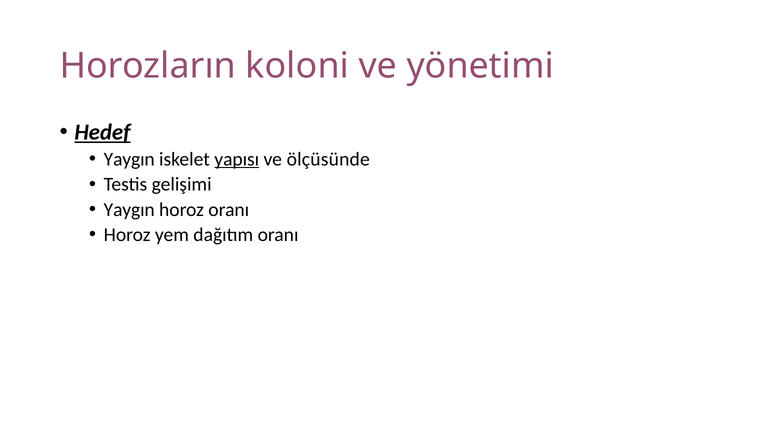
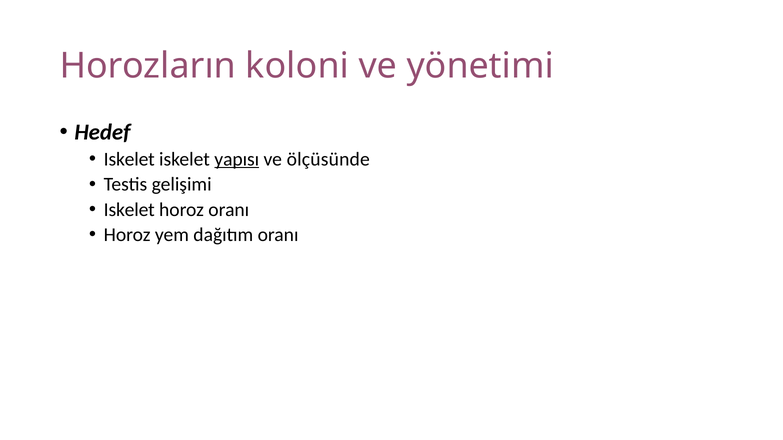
Hedef underline: present -> none (102, 132)
Yaygın: Yaygın -> Iskelet (129, 159)
Yaygın: Yaygın -> Iskelet (129, 210)
